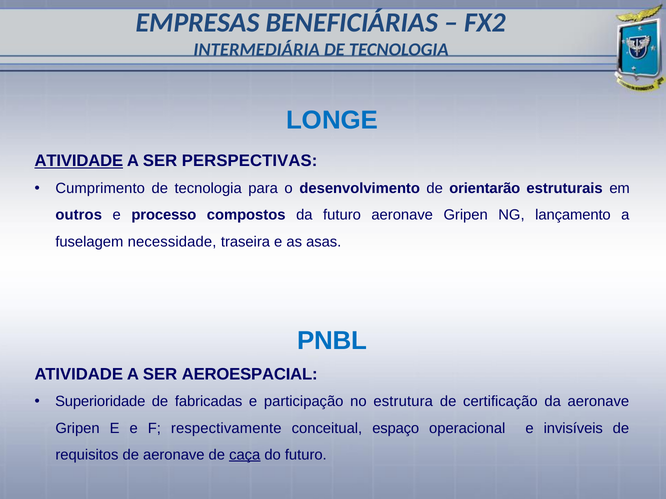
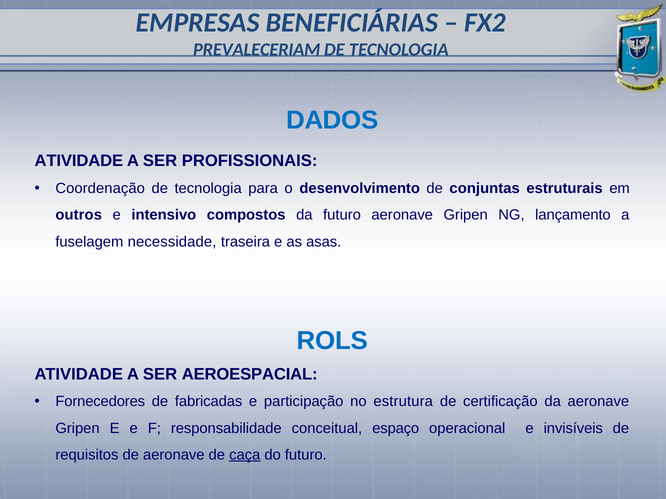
INTERMEDIÁRIA: INTERMEDIÁRIA -> PREVALECERIAM (257, 50)
LONGE: LONGE -> DADOS (332, 120)
ATIVIDADE underline: present -> none (79, 161)
PERSPECTIVAS: PERSPECTIVAS -> PROFISSIONAIS (250, 161)
Cumprimento: Cumprimento -> Coordenação (100, 189)
orientarão: orientarão -> conjuntas (485, 189)
processo: processo -> intensivo (164, 215)
PNBL: PNBL -> ROLS (332, 341)
Superioridade: Superioridade -> Fornecedores (100, 402)
respectivamente: respectivamente -> responsabilidade (226, 429)
